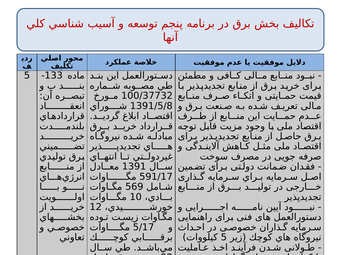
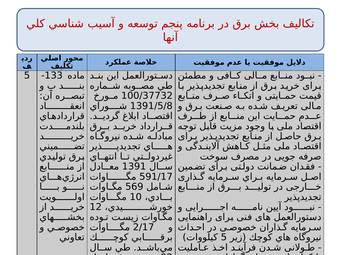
5/17: 5/17 -> 2/17 (144, 228)
